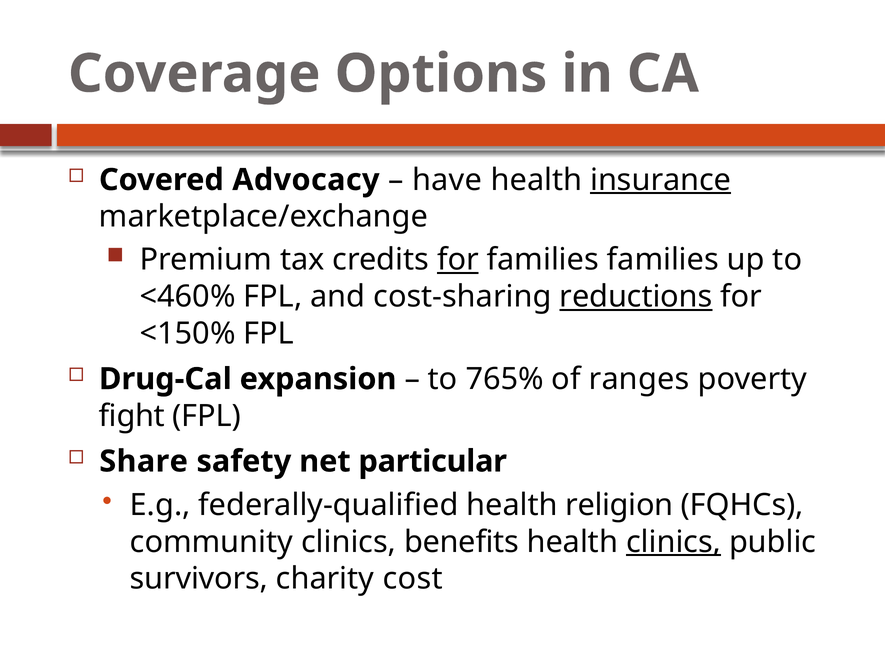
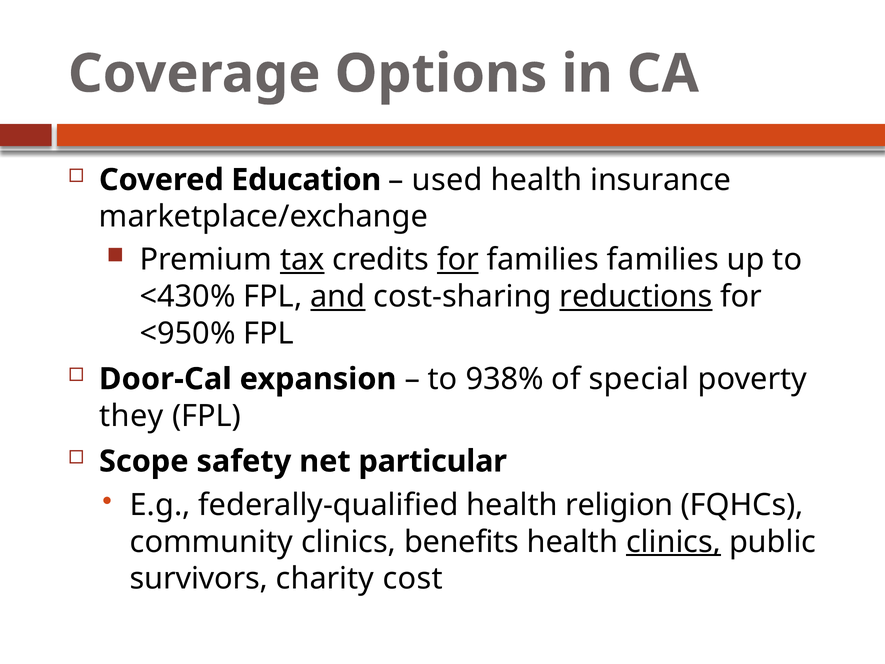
Advocacy: Advocacy -> Education (306, 180)
have: have -> used (447, 180)
insurance underline: present -> none (661, 180)
tax underline: none -> present (302, 260)
<460%: <460% -> <430% (188, 297)
and underline: none -> present (338, 297)
<150%: <150% -> <950% (188, 333)
Drug-Cal: Drug-Cal -> Door-Cal (165, 379)
765%: 765% -> 938% (505, 379)
ranges: ranges -> special (639, 379)
fight: fight -> they (131, 416)
Share: Share -> Scope (144, 461)
